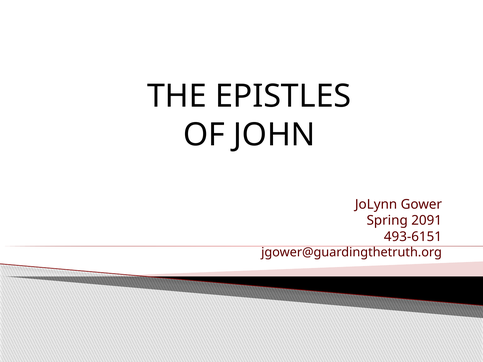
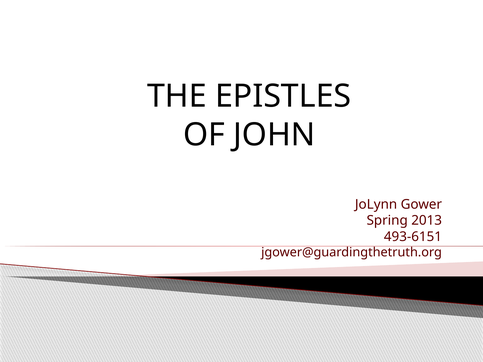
2091: 2091 -> 2013 (427, 221)
